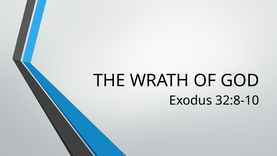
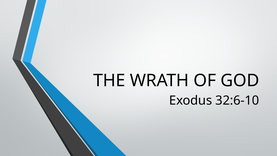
32:8-10: 32:8-10 -> 32:6-10 (237, 100)
